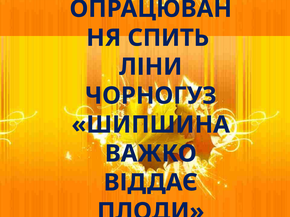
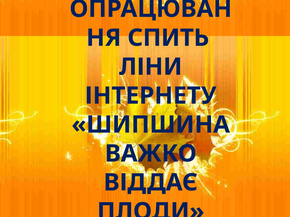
ЧОРНОГУЗ: ЧОРНОГУЗ -> ІНТЕРНЕТУ (151, 96)
